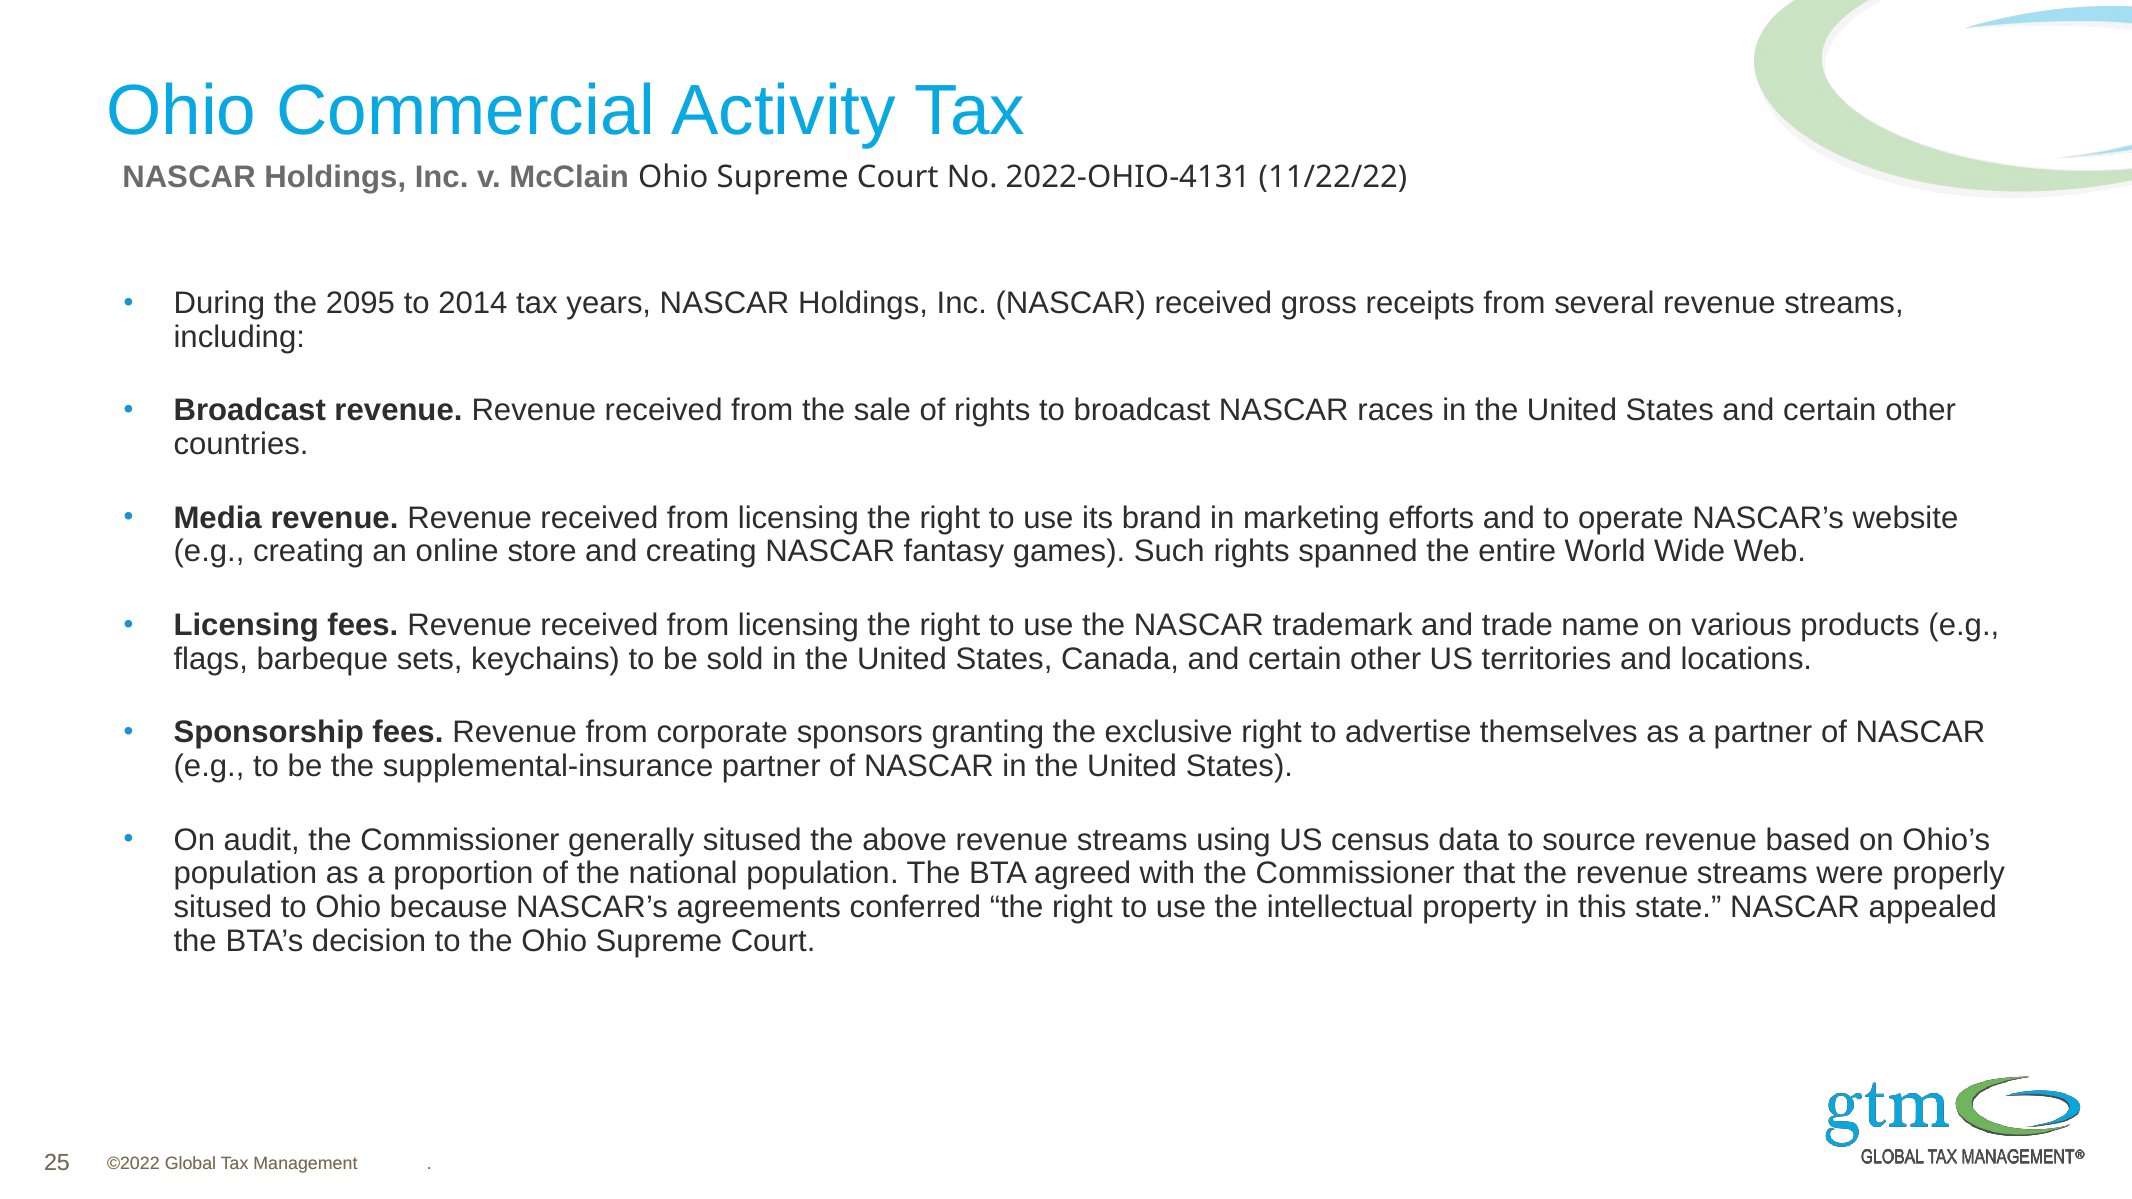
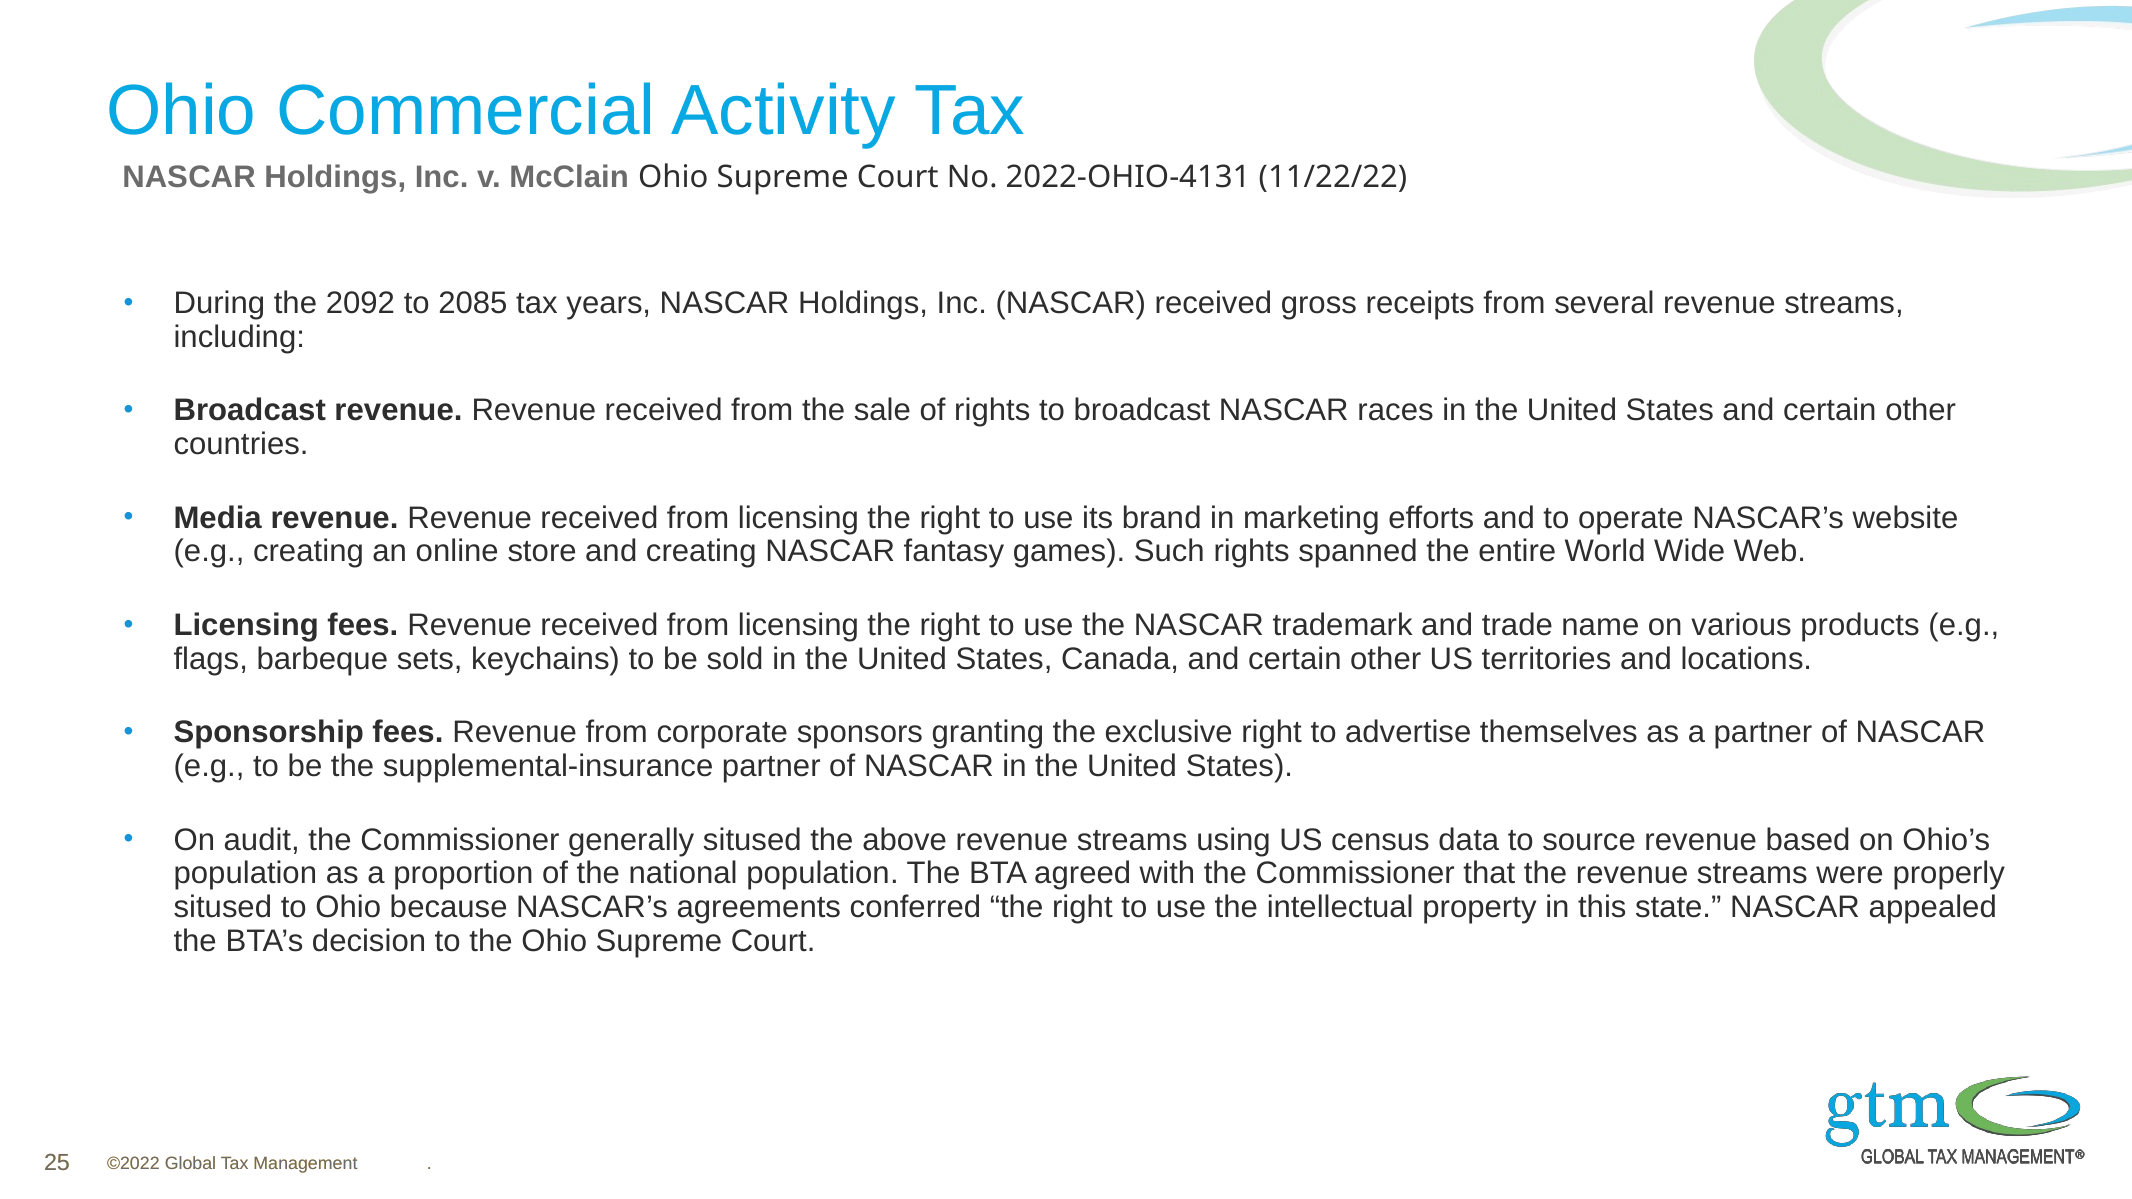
2095: 2095 -> 2092 (360, 303)
2014: 2014 -> 2085 (473, 303)
